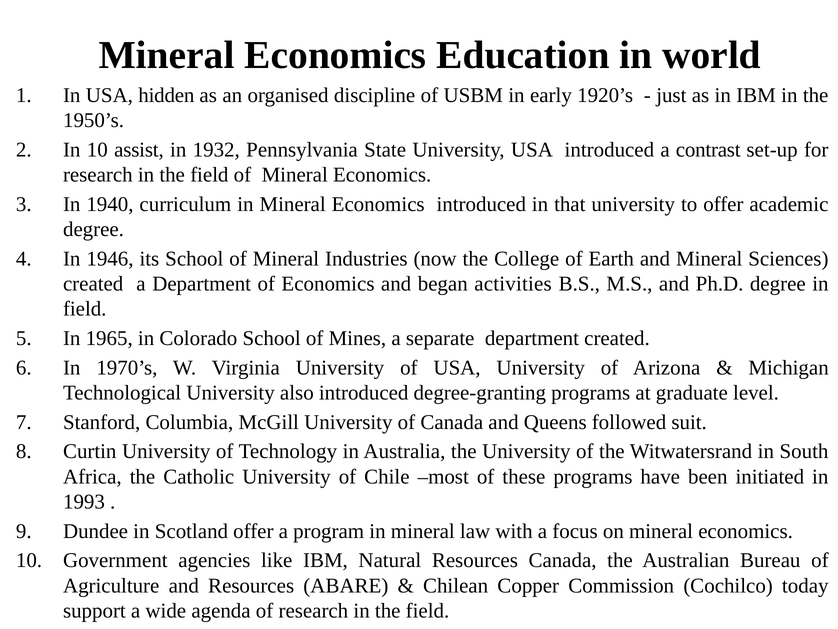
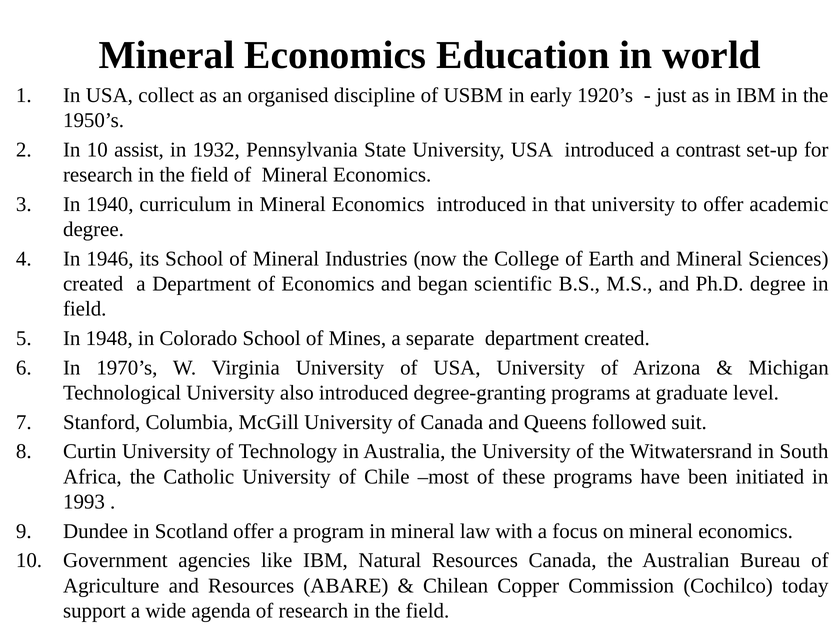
hidden: hidden -> collect (166, 95)
activities: activities -> scientific (513, 284)
1965: 1965 -> 1948 (109, 338)
